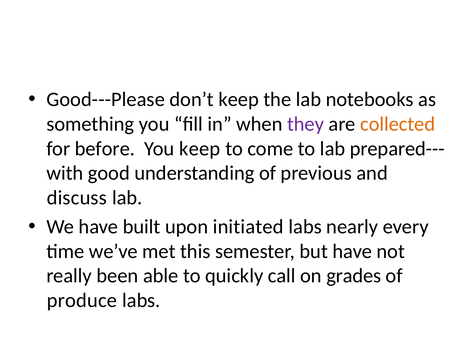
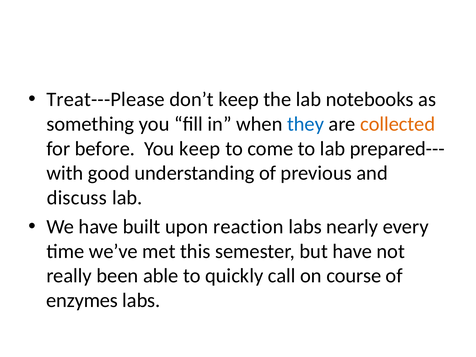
Good---Please: Good---Please -> Treat---Please (106, 99)
they colour: purple -> blue (306, 124)
initiated: initiated -> reaction (248, 227)
grades: grades -> course (354, 276)
produce: produce -> enzymes (82, 300)
